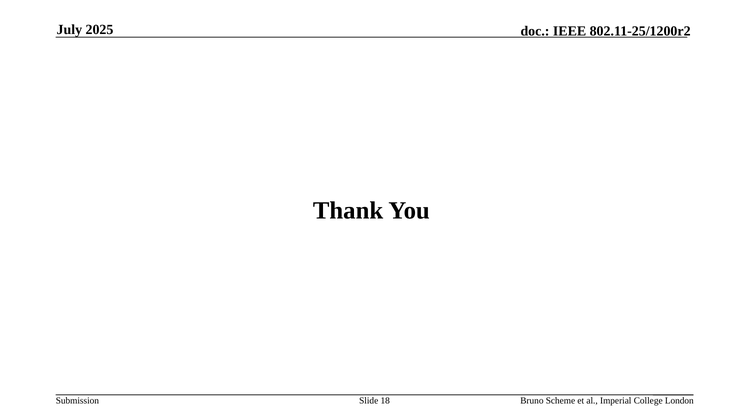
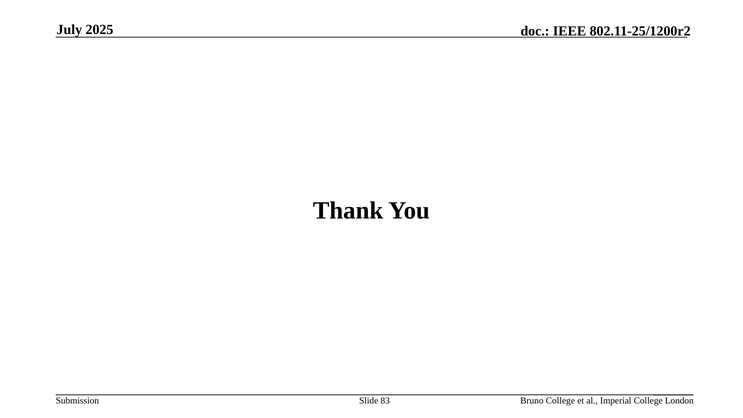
18: 18 -> 83 (385, 401)
Bruno Scheme: Scheme -> College (560, 401)
